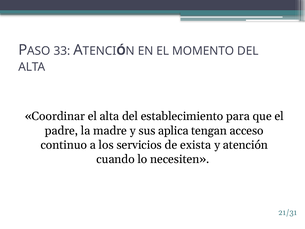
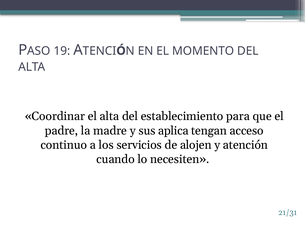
33: 33 -> 19 (62, 51)
exista: exista -> alojen (196, 145)
